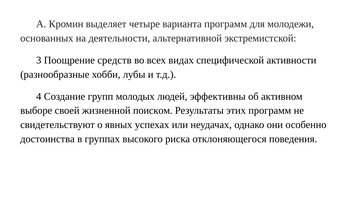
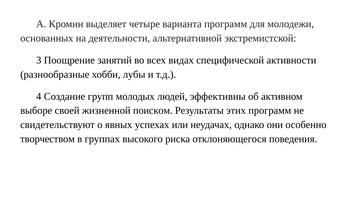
средств: средств -> занятий (115, 60)
достоинства: достоинства -> творчеством (48, 139)
